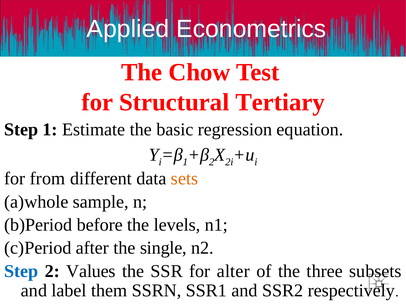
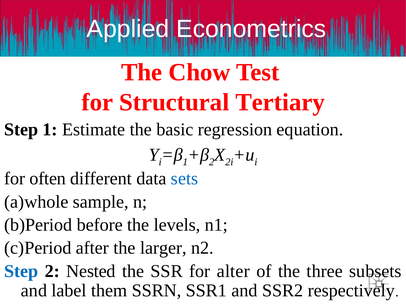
from: from -> often (48, 178)
sets colour: orange -> blue (185, 178)
single: single -> larger (163, 248)
Values: Values -> Nested (91, 271)
